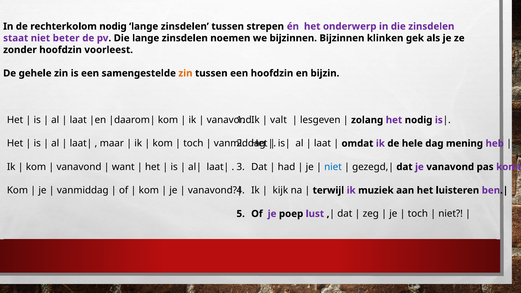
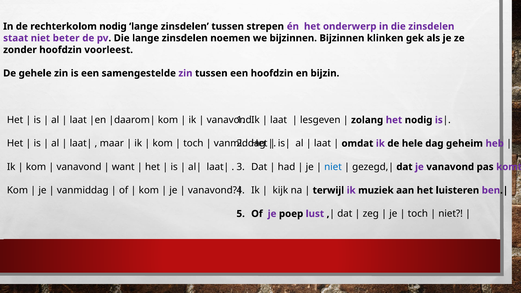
zin colour: orange -> purple (185, 73)
valt: valt -> laat (279, 120)
mening: mening -> geheim (464, 143)
